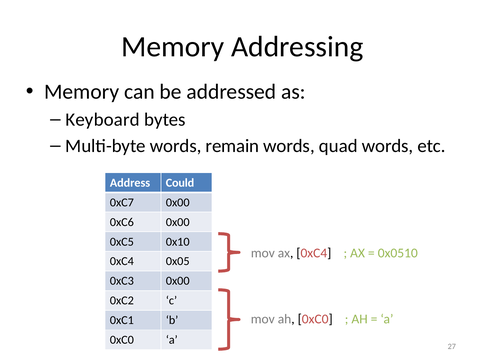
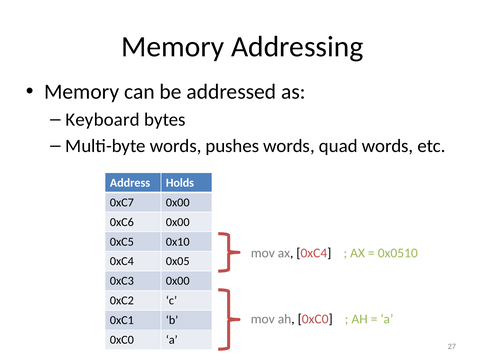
remain: remain -> pushes (232, 146)
Could: Could -> Holds (180, 183)
